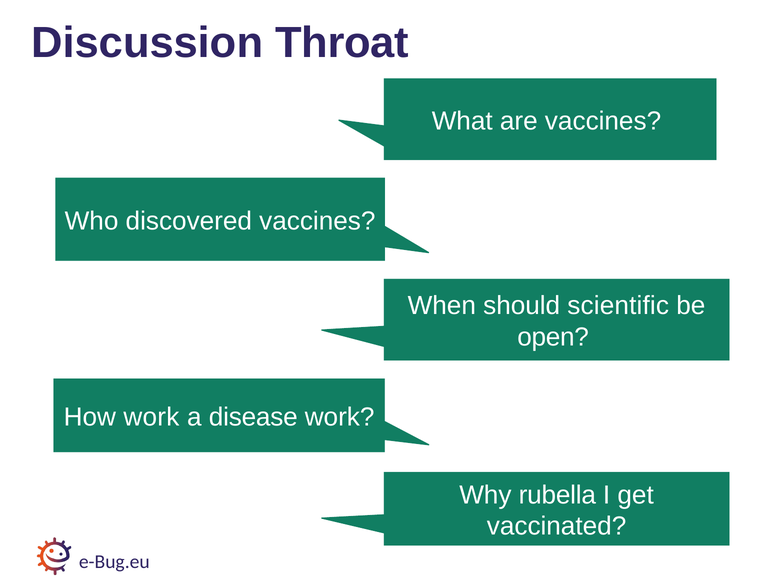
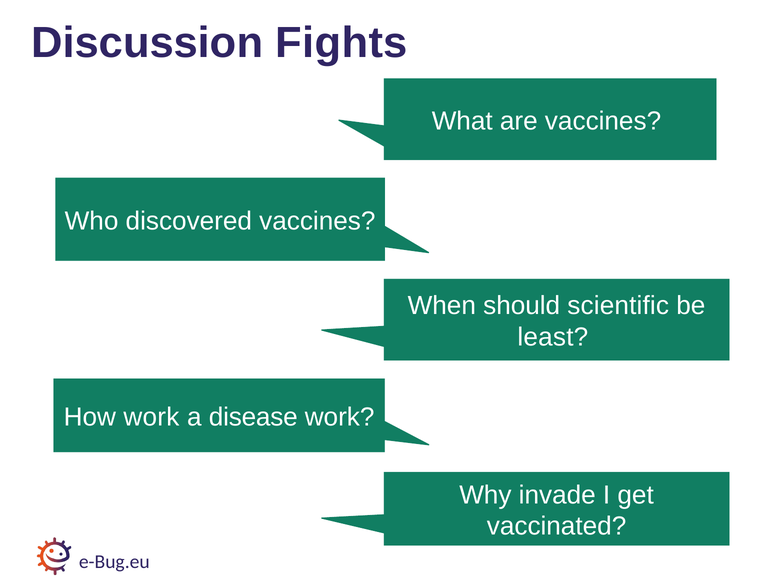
Throat: Throat -> Fights (341, 43)
open: open -> least (553, 337)
rubella: rubella -> invade (557, 495)
